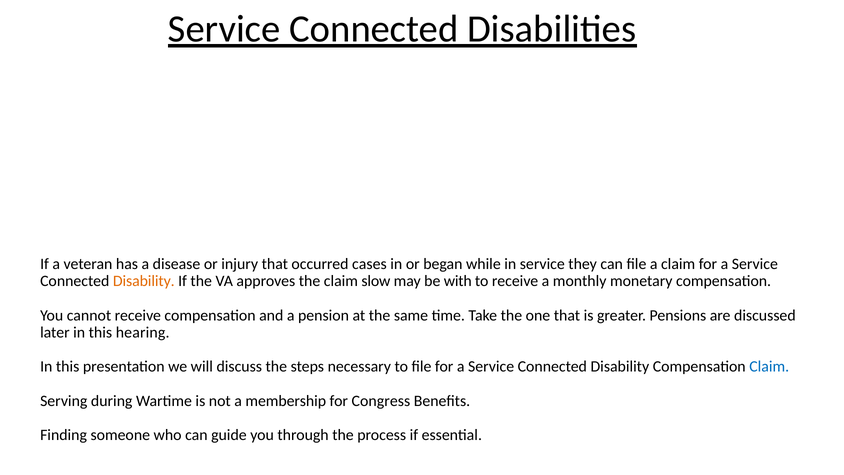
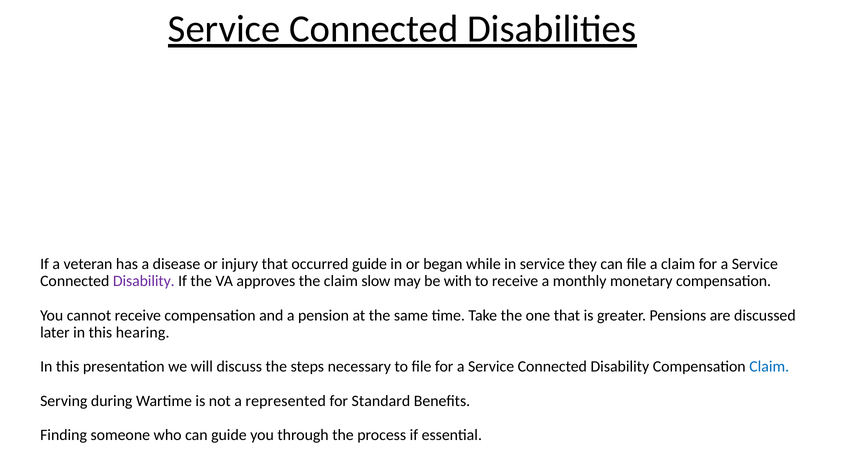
occurred cases: cases -> guide (370, 264)
Disability colour: orange -> purple (144, 281)
membership: membership -> represented (286, 401)
Congress: Congress -> Standard (381, 401)
